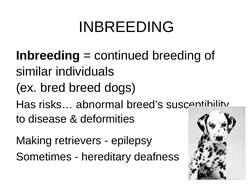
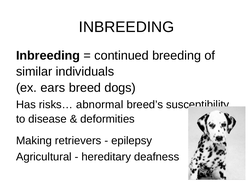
bred: bred -> ears (53, 88)
Sometimes: Sometimes -> Agricultural (44, 157)
